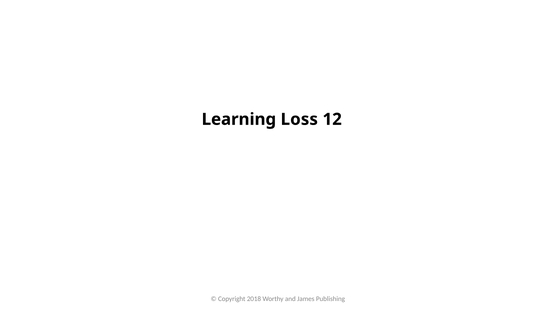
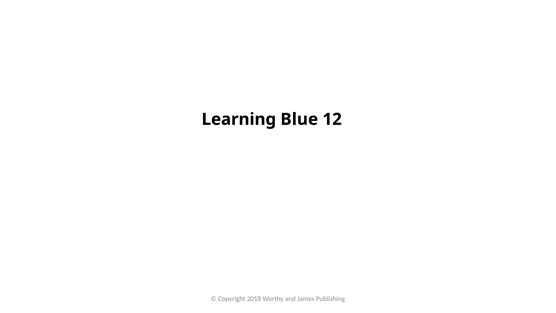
Loss: Loss -> Blue (299, 119)
